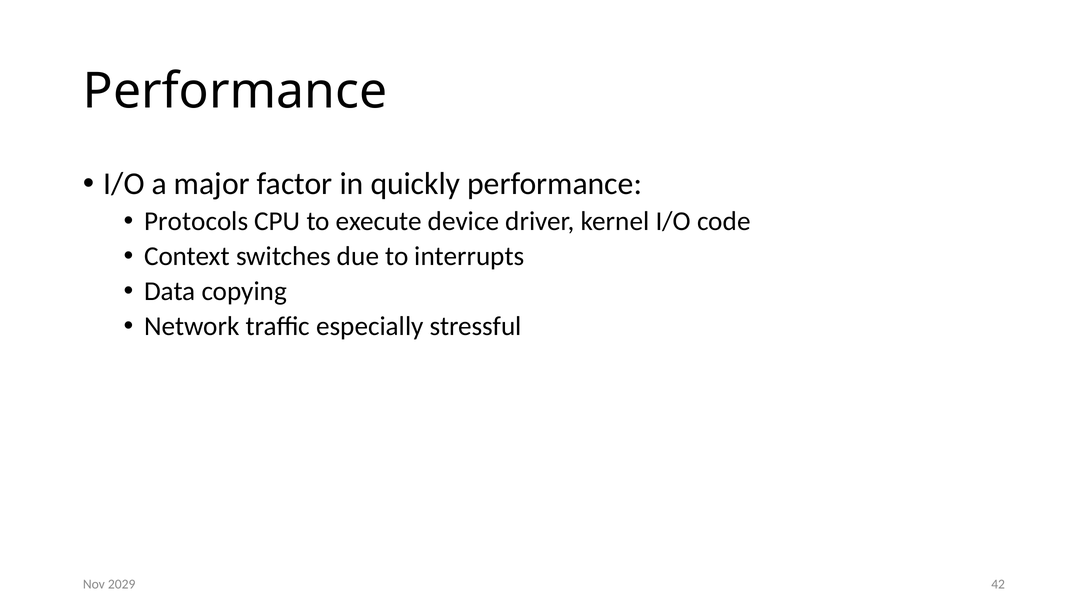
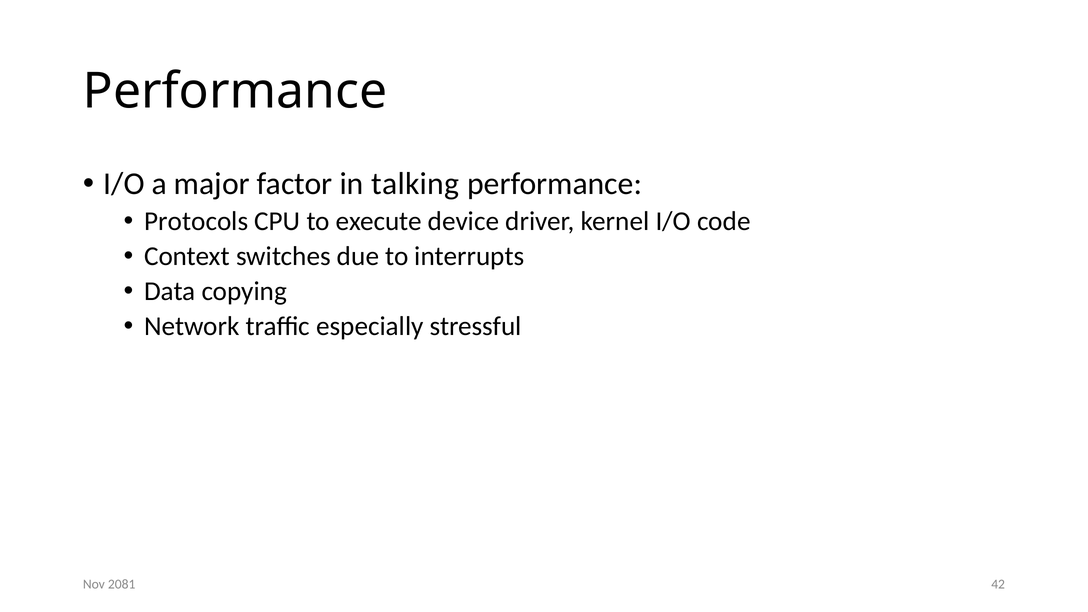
quickly: quickly -> talking (415, 184)
2029: 2029 -> 2081 (122, 584)
